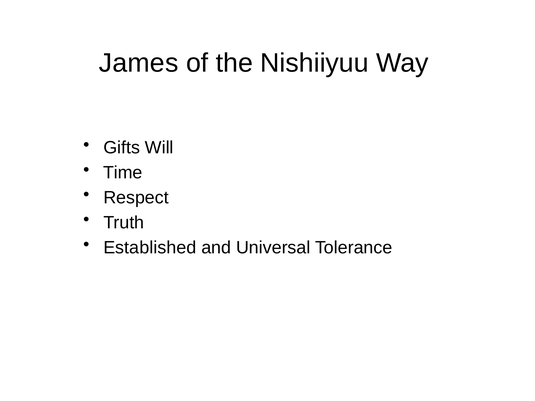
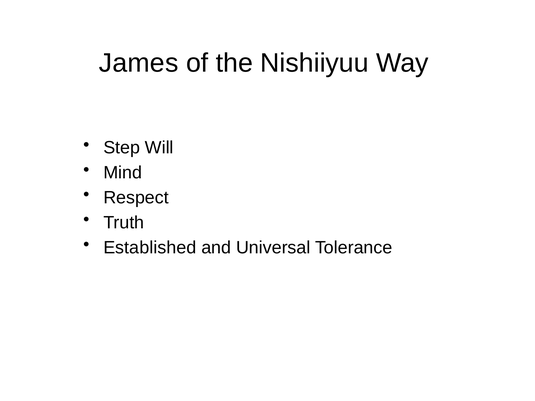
Gifts: Gifts -> Step (122, 148)
Time: Time -> Mind (123, 173)
